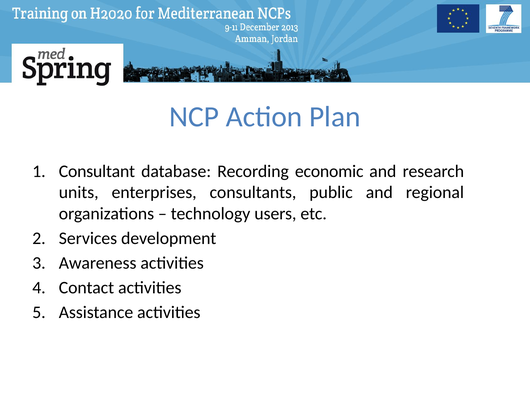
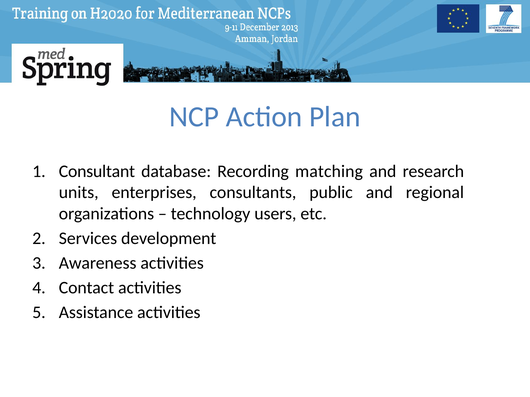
economic: economic -> matching (329, 171)
